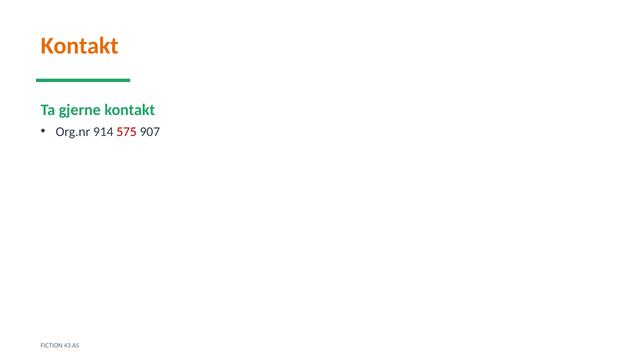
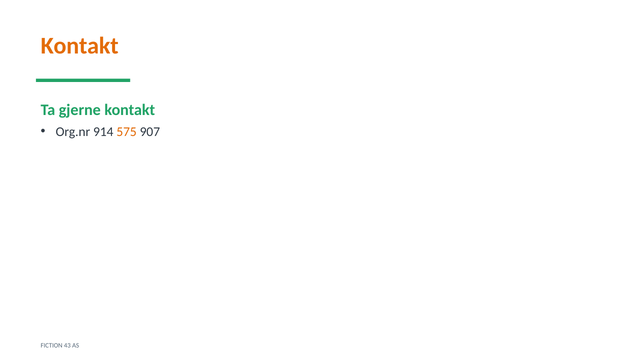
575 colour: red -> orange (127, 131)
